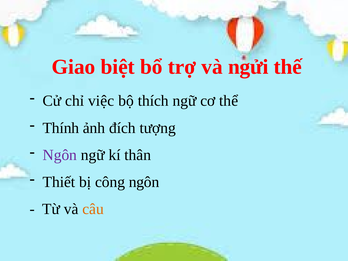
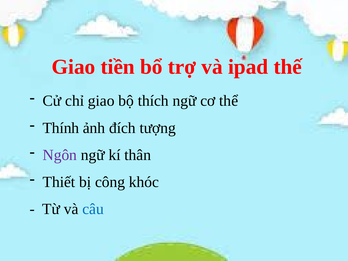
biệt: biệt -> tiền (118, 67)
ngửi: ngửi -> ipad (248, 67)
chỉ việc: việc -> giao (101, 101)
công ngôn: ngôn -> khóc (144, 182)
câu colour: orange -> blue (93, 209)
